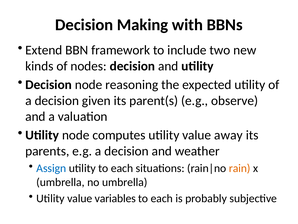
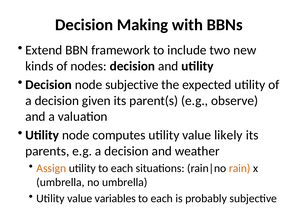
node reasoning: reasoning -> subjective (132, 85)
away: away -> likely (228, 135)
Assign colour: blue -> orange (51, 168)
